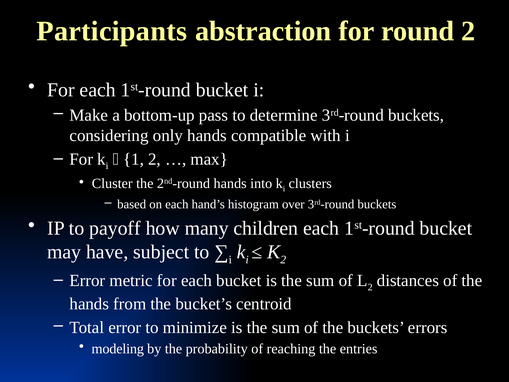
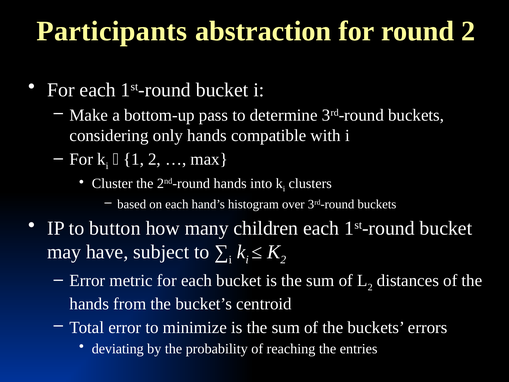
payoff: payoff -> button (115, 228)
modeling: modeling -> deviating (118, 349)
